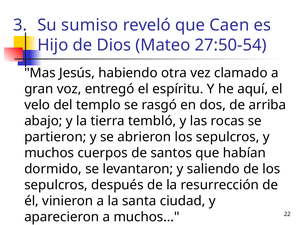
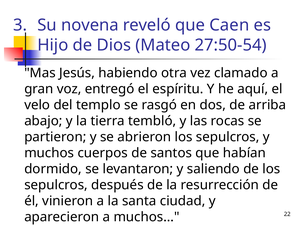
sumiso: sumiso -> novena (90, 25)
